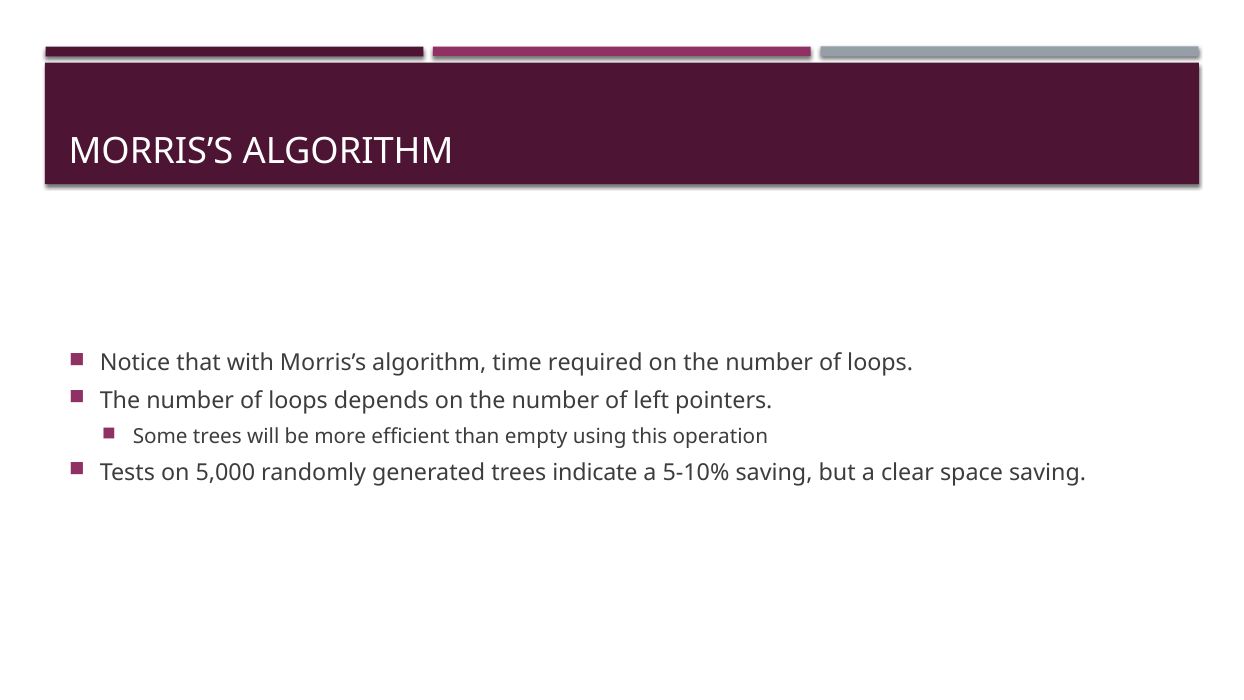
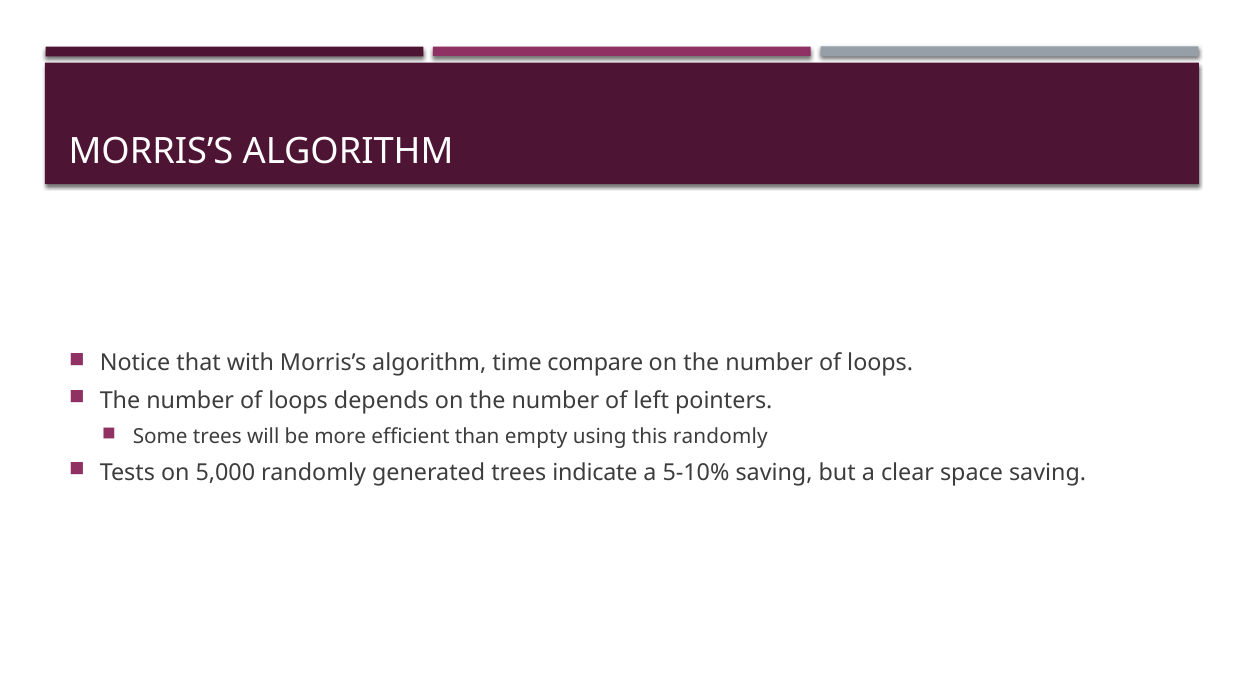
required: required -> compare (595, 363)
this operation: operation -> randomly (720, 436)
